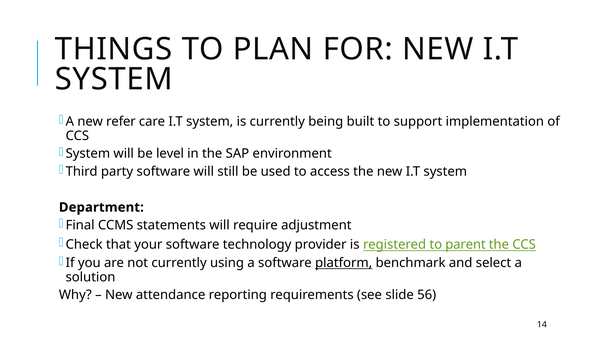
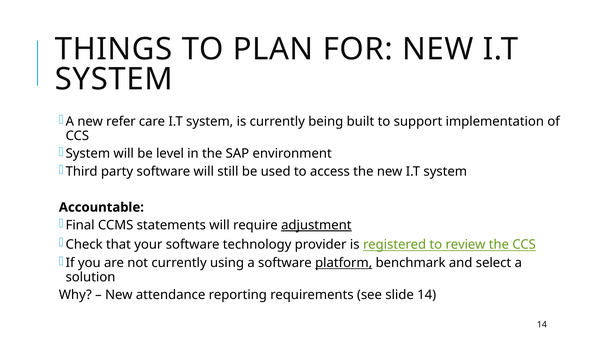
Department: Department -> Accountable (101, 207)
adjustment underline: none -> present (316, 225)
parent: parent -> review (465, 245)
slide 56: 56 -> 14 (427, 295)
